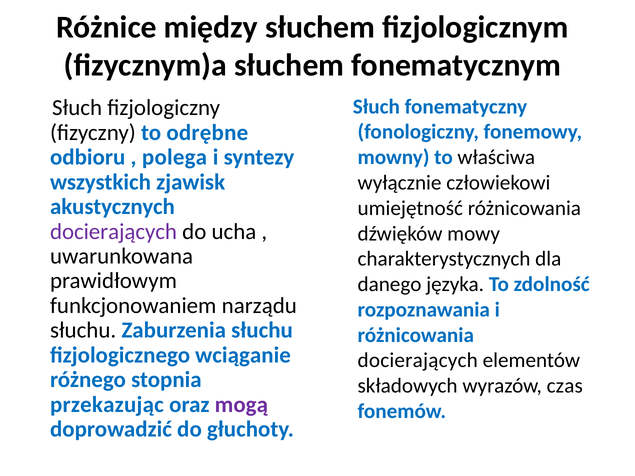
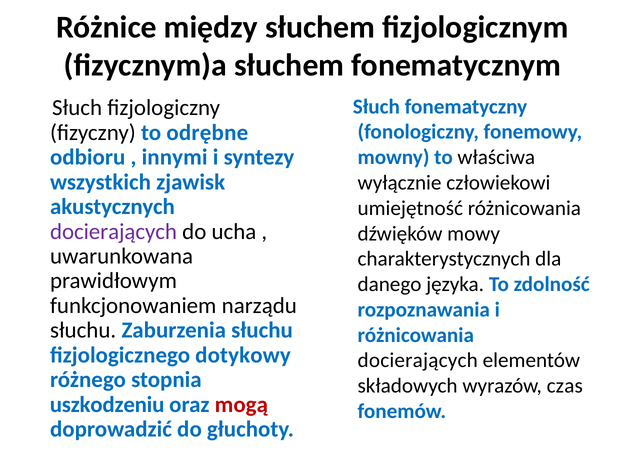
polega: polega -> innymi (175, 157)
wciąganie: wciąganie -> dotykowy (243, 355)
przekazując: przekazując -> uszkodzeniu (107, 405)
mogą colour: purple -> red (241, 405)
